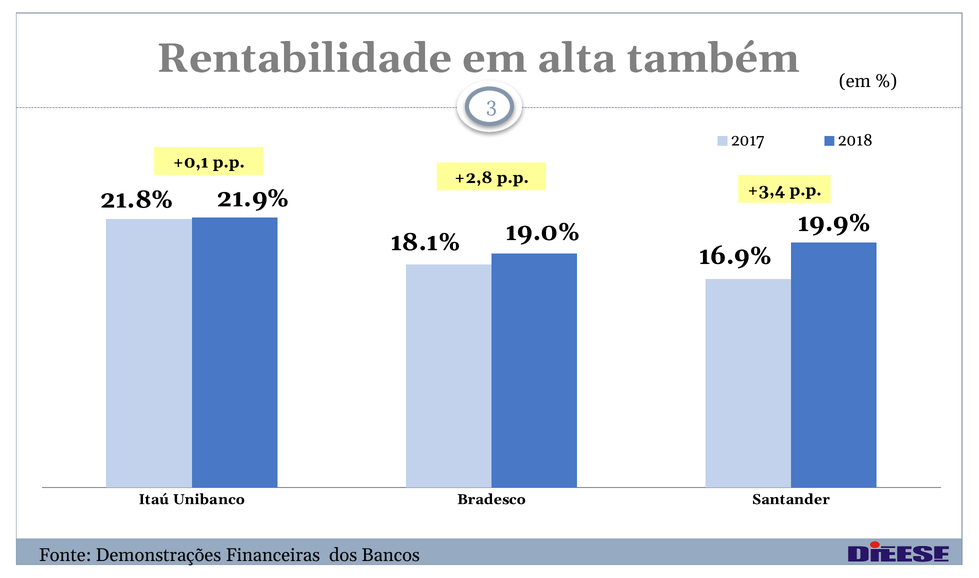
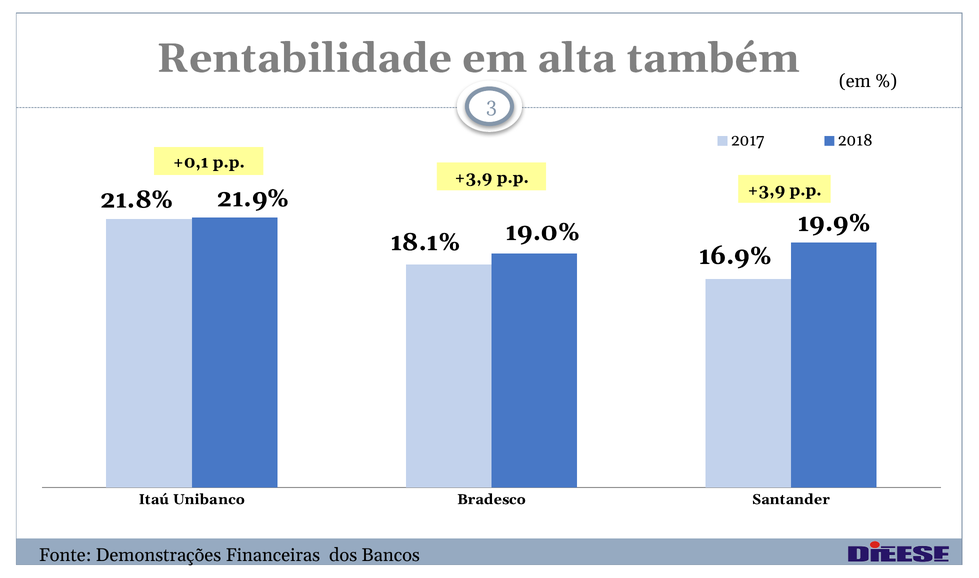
+2,8: +2,8 -> +3,9 (473, 178)
+3,4: +3,4 -> +3,9 (766, 190)
